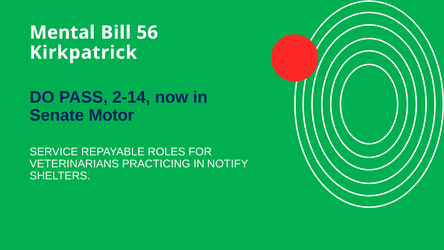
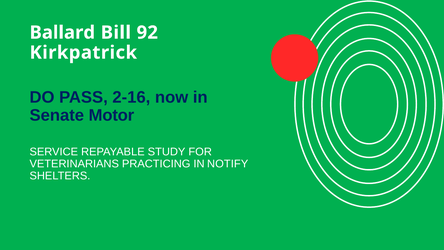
Mental: Mental -> Ballard (62, 33)
56: 56 -> 92 (147, 33)
2-14: 2-14 -> 2-16 (131, 97)
ROLES: ROLES -> STUDY (167, 152)
